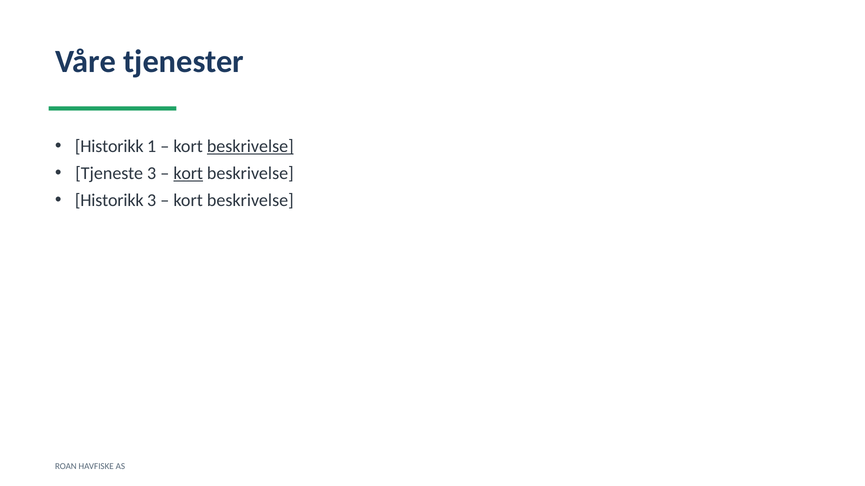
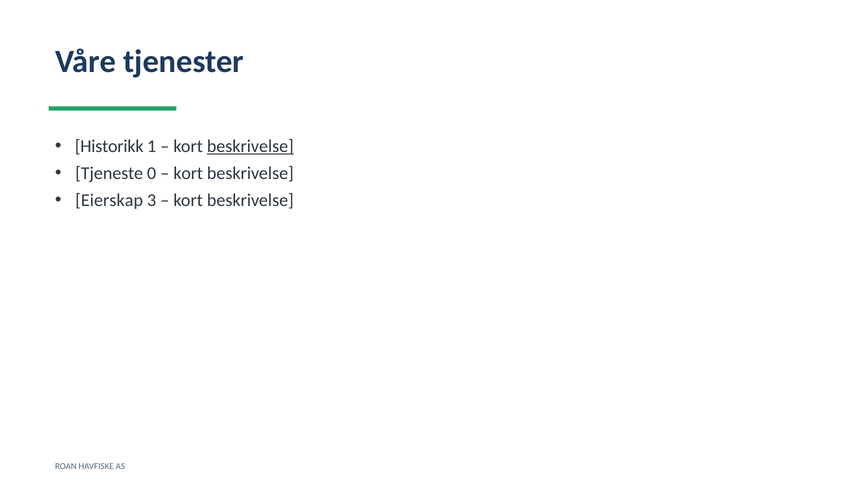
Tjeneste 3: 3 -> 0 (152, 174)
kort underline: present -> none (188, 174)
Historikk: Historikk -> Eierskap (109, 201)
